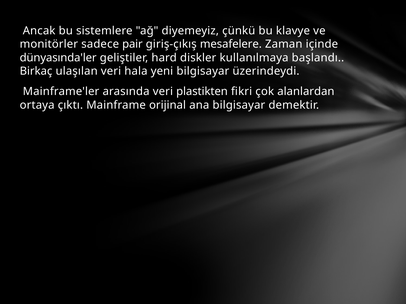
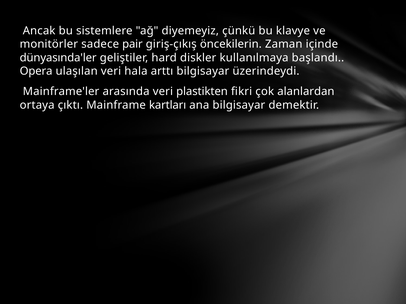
mesafelere: mesafelere -> öncekilerin (231, 44)
Birkaç: Birkaç -> Opera (36, 71)
yeni: yeni -> arttı (162, 71)
orijinal: orijinal -> kartları (168, 105)
